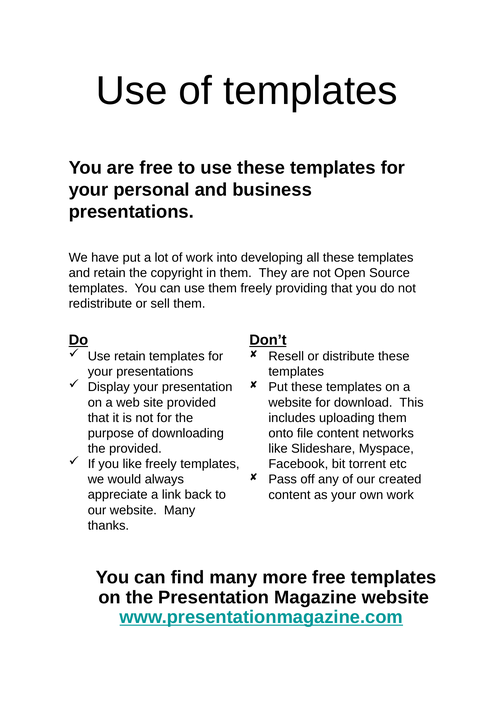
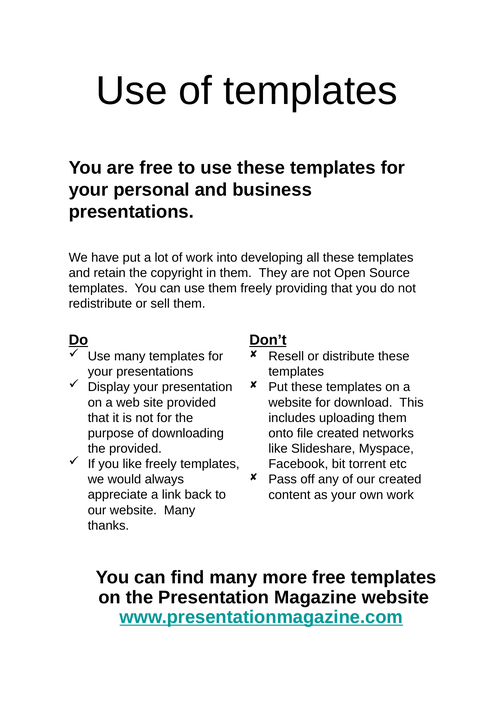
Use retain: retain -> many (130, 356)
file content: content -> created (338, 433)
